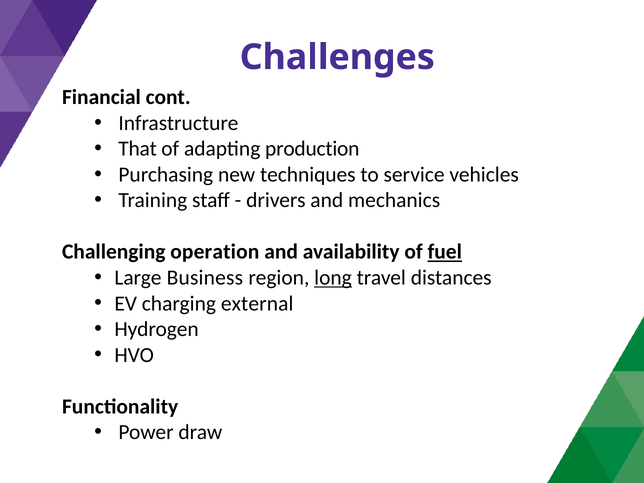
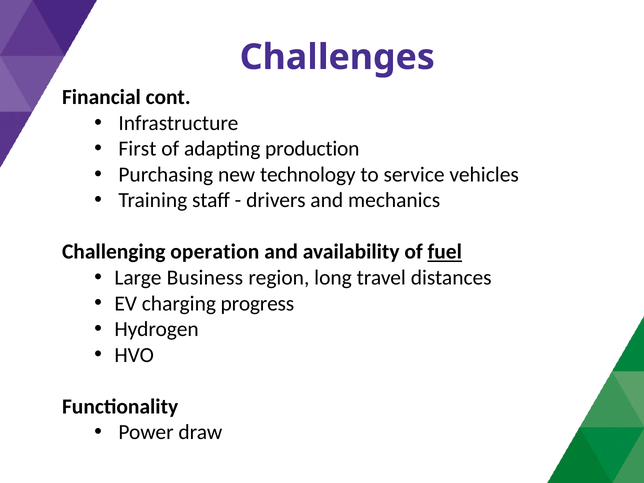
That: That -> First (137, 149)
techniques: techniques -> technology (308, 175)
long underline: present -> none (333, 278)
external: external -> progress (257, 303)
